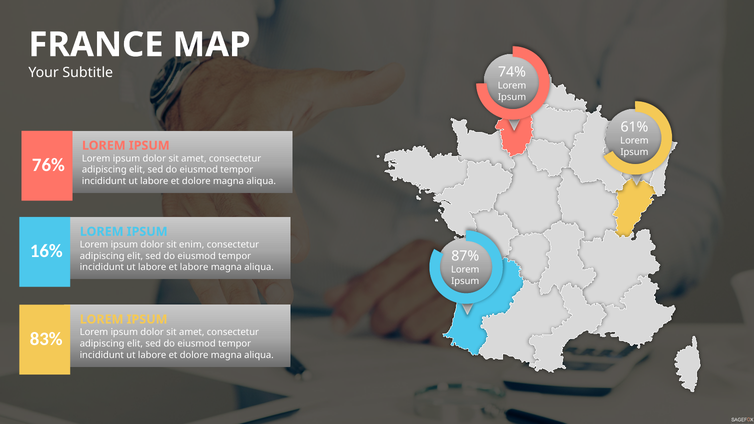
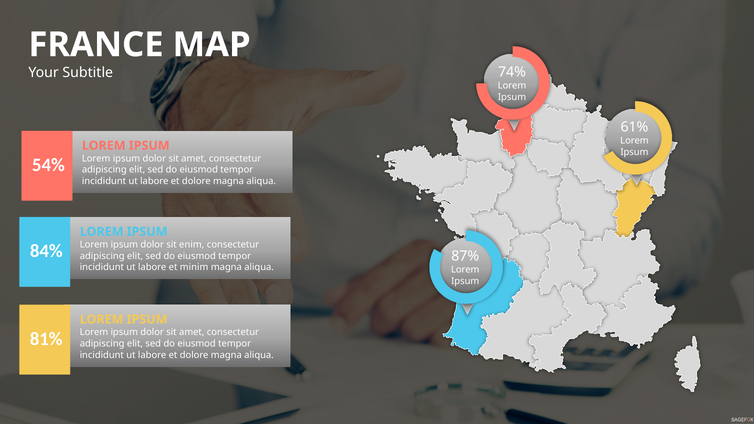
76%: 76% -> 54% (48, 165)
16%: 16% -> 84% (46, 251)
et labore: labore -> minim (194, 267)
83%: 83% -> 81% (46, 339)
